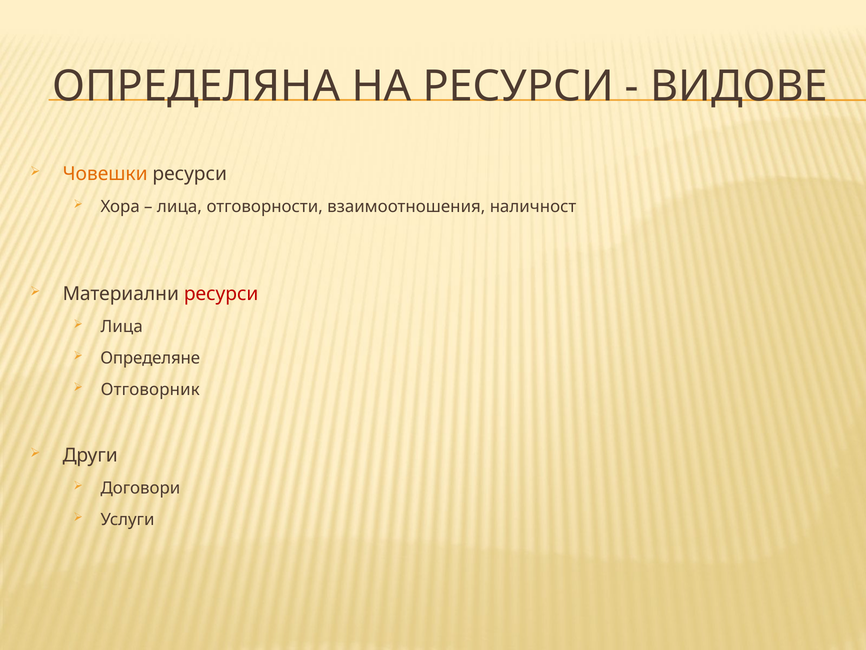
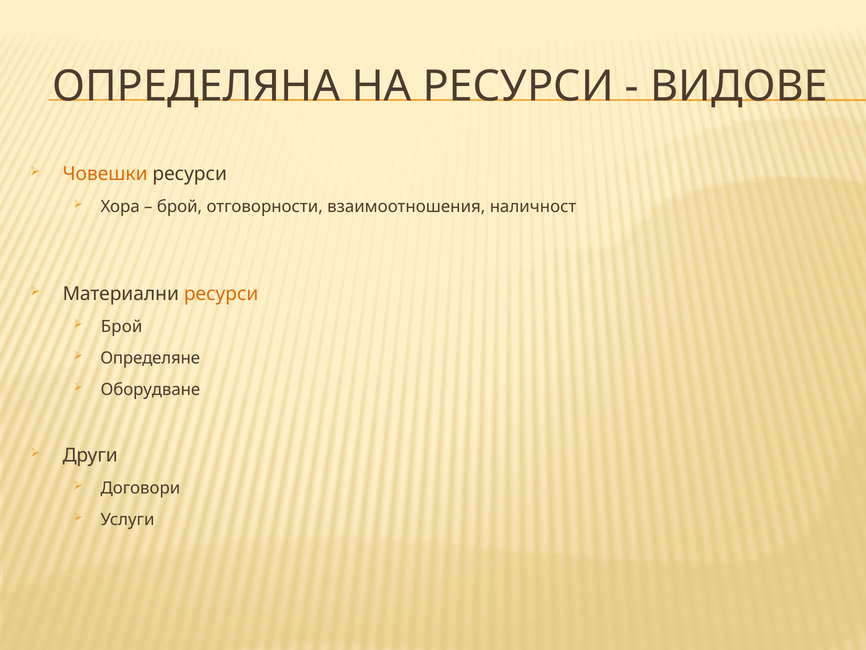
лица: лица -> брой (180, 207)
ресурси colour: red -> orange (221, 294)
Лица: Лица -> Брой (122, 326)
Отговорник: Отговорник -> Оборудване (150, 389)
